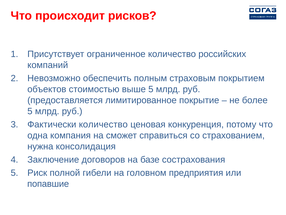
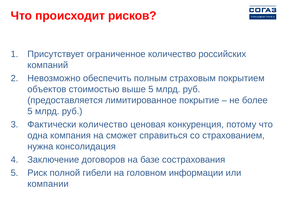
предприятия: предприятия -> информации (196, 172)
попавшие: попавшие -> компании (48, 183)
